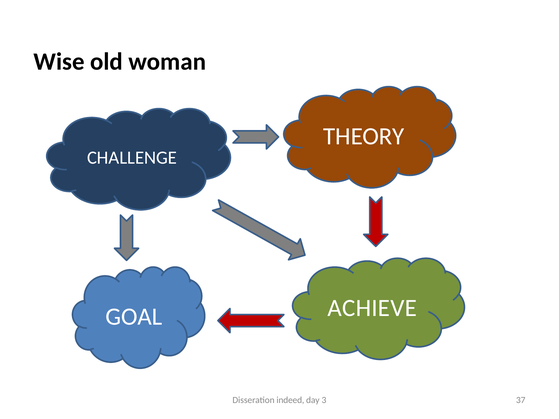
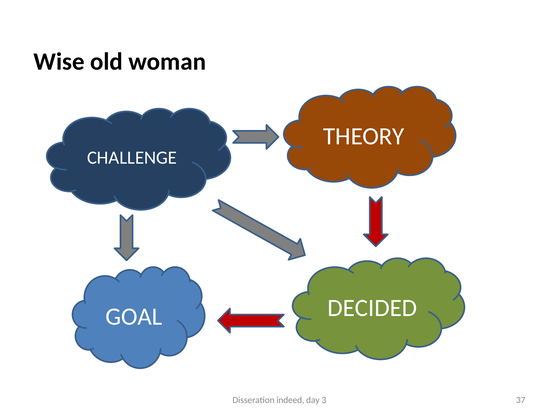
ACHIEVE: ACHIEVE -> DECIDED (372, 308)
